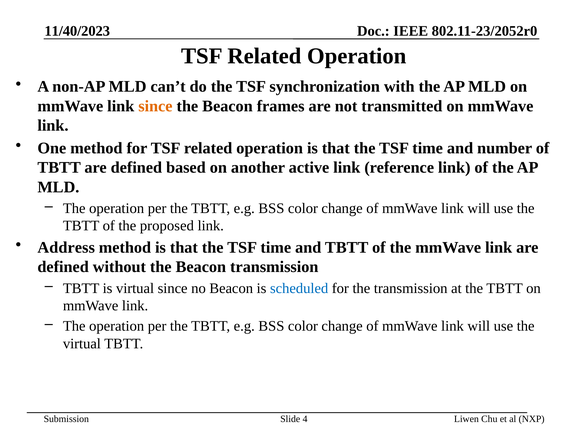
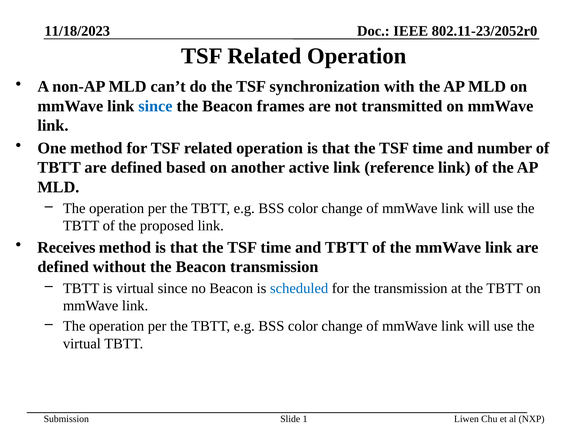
11/40/2023: 11/40/2023 -> 11/18/2023 (77, 31)
since colour: orange -> blue (155, 106)
Address: Address -> Receives (66, 248)
4: 4 -> 1 (305, 419)
